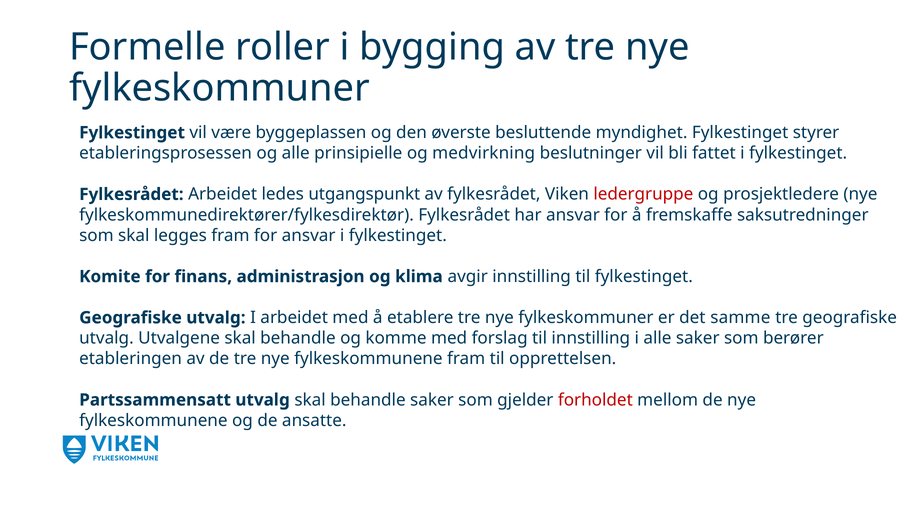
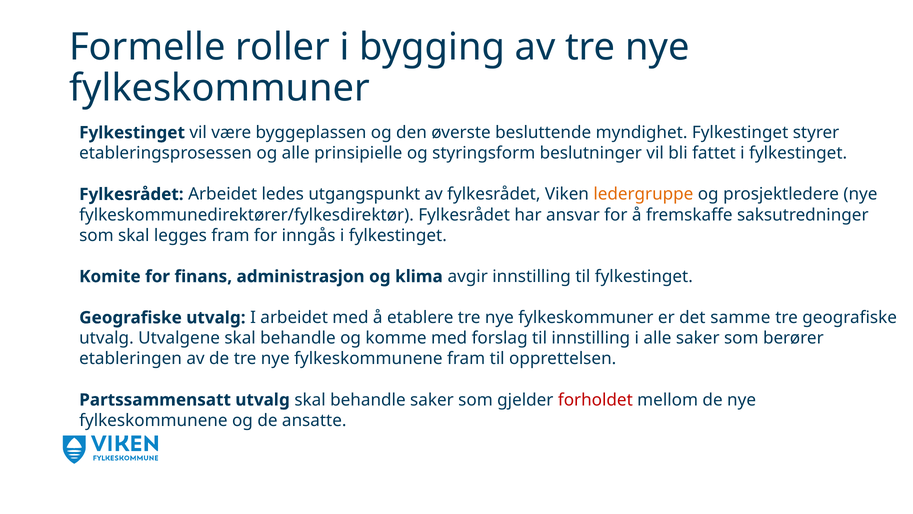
medvirkning: medvirkning -> styringsform (484, 153)
ledergruppe colour: red -> orange (643, 194)
for ansvar: ansvar -> inngås (309, 235)
